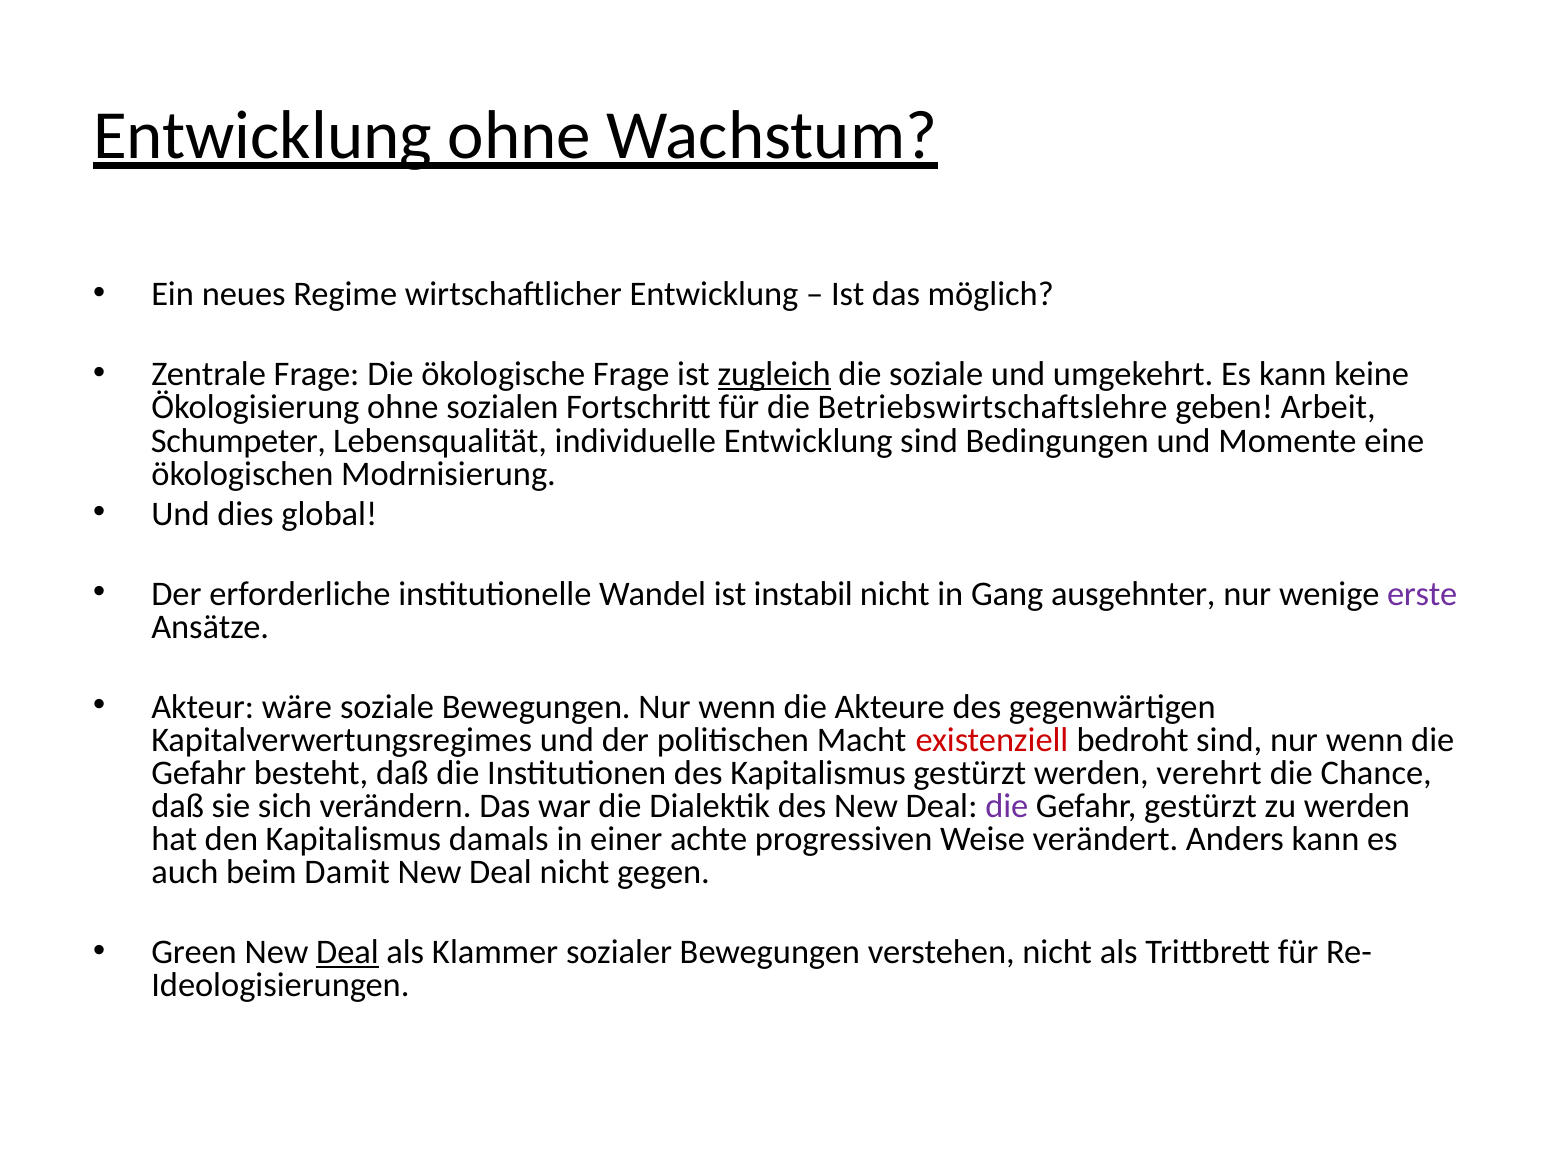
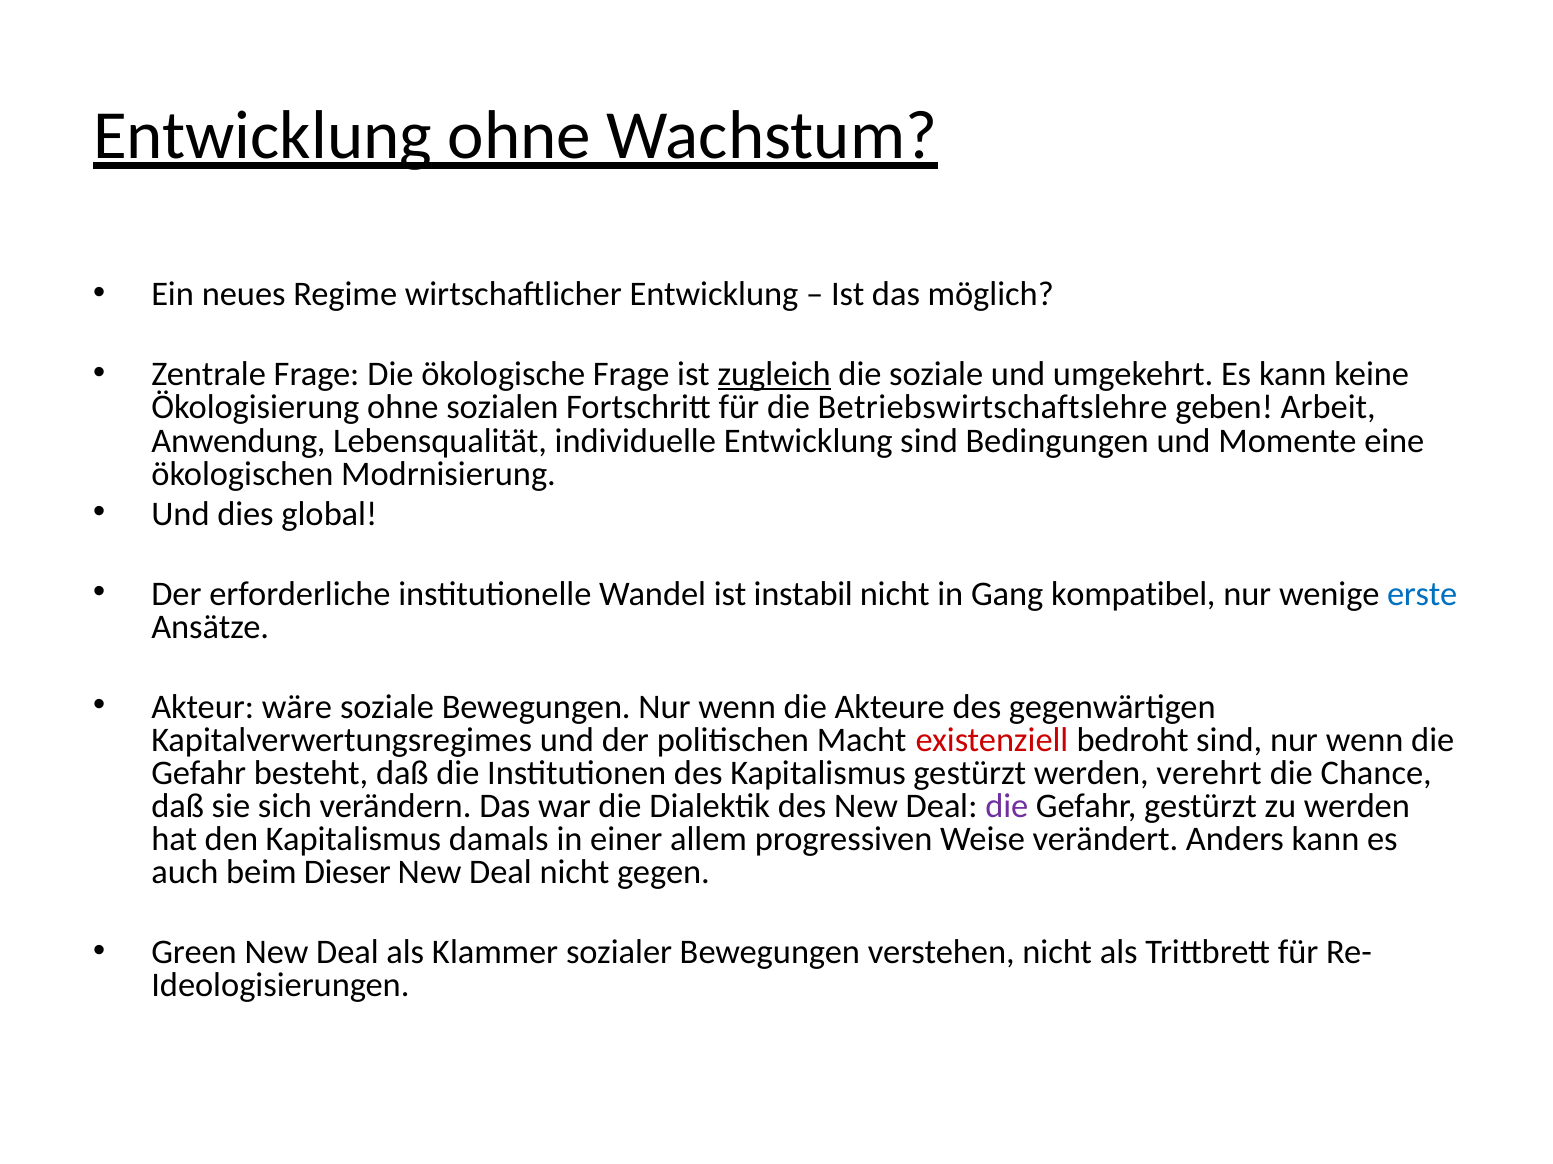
Schumpeter: Schumpeter -> Anwendung (238, 441)
ausgehnter: ausgehnter -> kompatibel (1133, 594)
erste colour: purple -> blue (1422, 594)
achte: achte -> allem (709, 840)
Damit: Damit -> Dieser (347, 873)
Deal underline: present -> none (348, 953)
